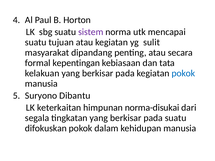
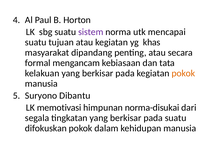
sulit: sulit -> khas (152, 42)
kepentingan: kepentingan -> mengancam (76, 63)
pokok colour: blue -> orange (183, 73)
keterkaitan: keterkaitan -> memotivasi (59, 108)
